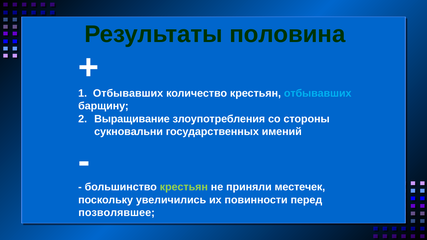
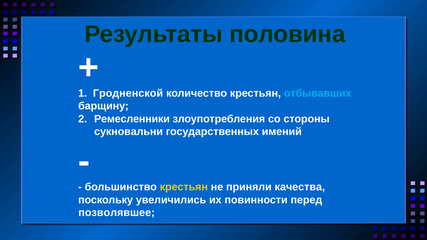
1 Отбывавших: Отбывавших -> Гродненской (128, 93)
Выращивание: Выращивание -> Ремесленники (132, 119)
крестьян colour: light green -> yellow (184, 187)
местечек: местечек -> качества (300, 187)
